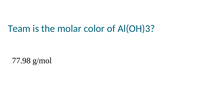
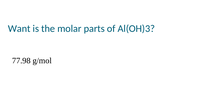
Team: Team -> Want (19, 29)
color: color -> parts (94, 29)
